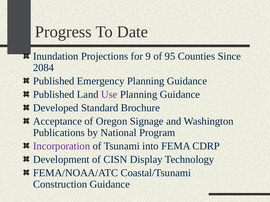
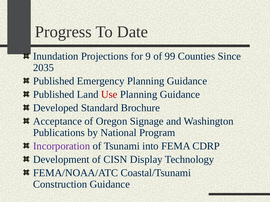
95: 95 -> 99 (170, 56)
2084: 2084 -> 2035 (44, 68)
Use colour: purple -> red (109, 95)
